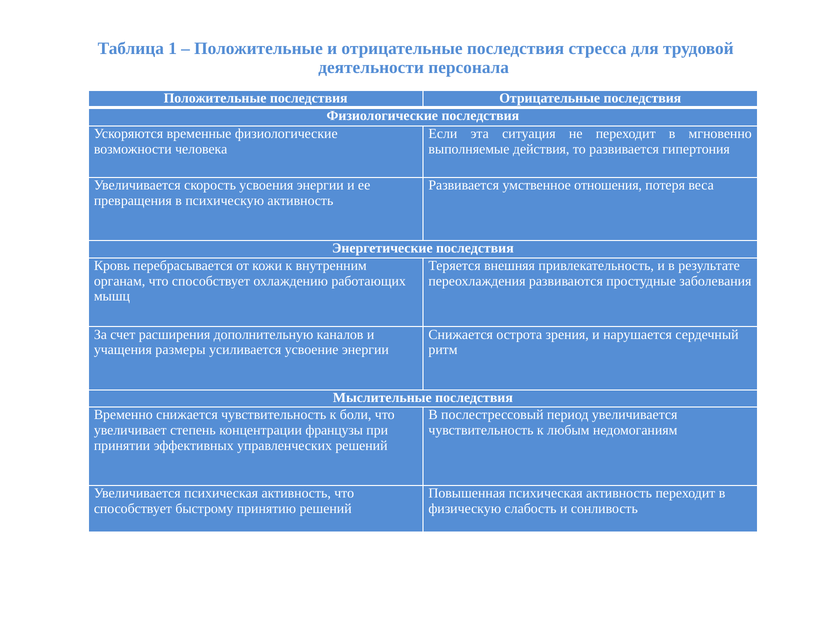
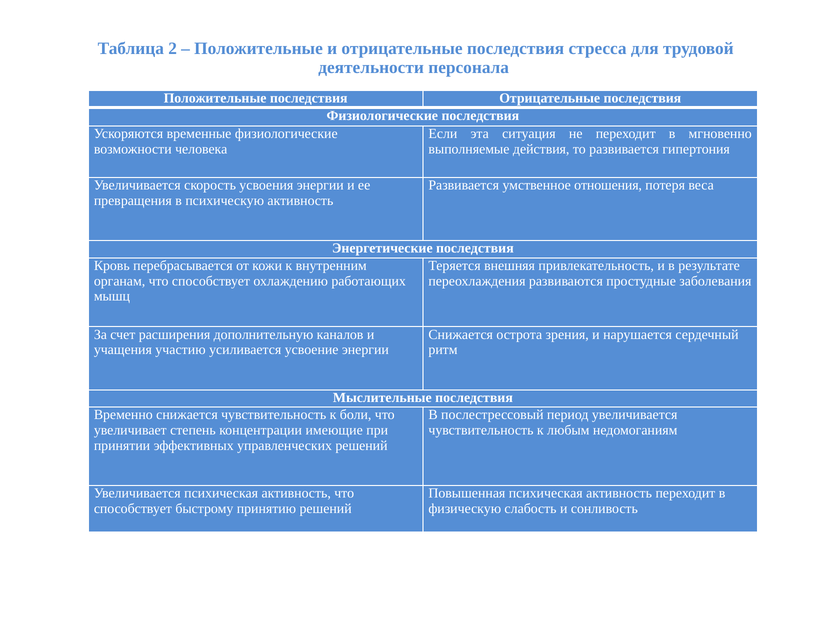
1: 1 -> 2 (173, 48)
размеры: размеры -> участию (181, 350)
французы: французы -> имеющие (334, 430)
